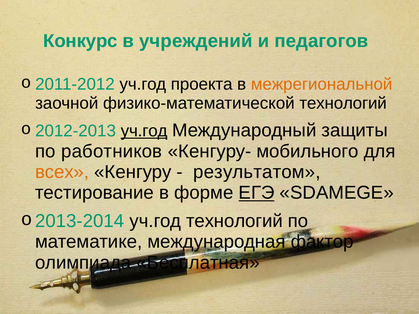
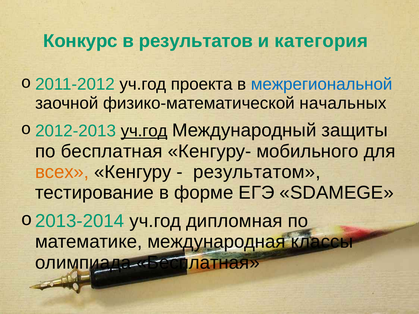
учреждений: учреждений -> результатов (196, 41)
педагогов: педагогов -> категория (321, 41)
межрегиональной colour: orange -> blue (322, 84)
физико-математической технологий: технологий -> начальных (343, 103)
по работников: работников -> бесплатная (112, 151)
ЕГЭ underline: present -> none (257, 193)
уч.год технологий: технологий -> дипломная (234, 221)
фактор: фактор -> классы (322, 242)
